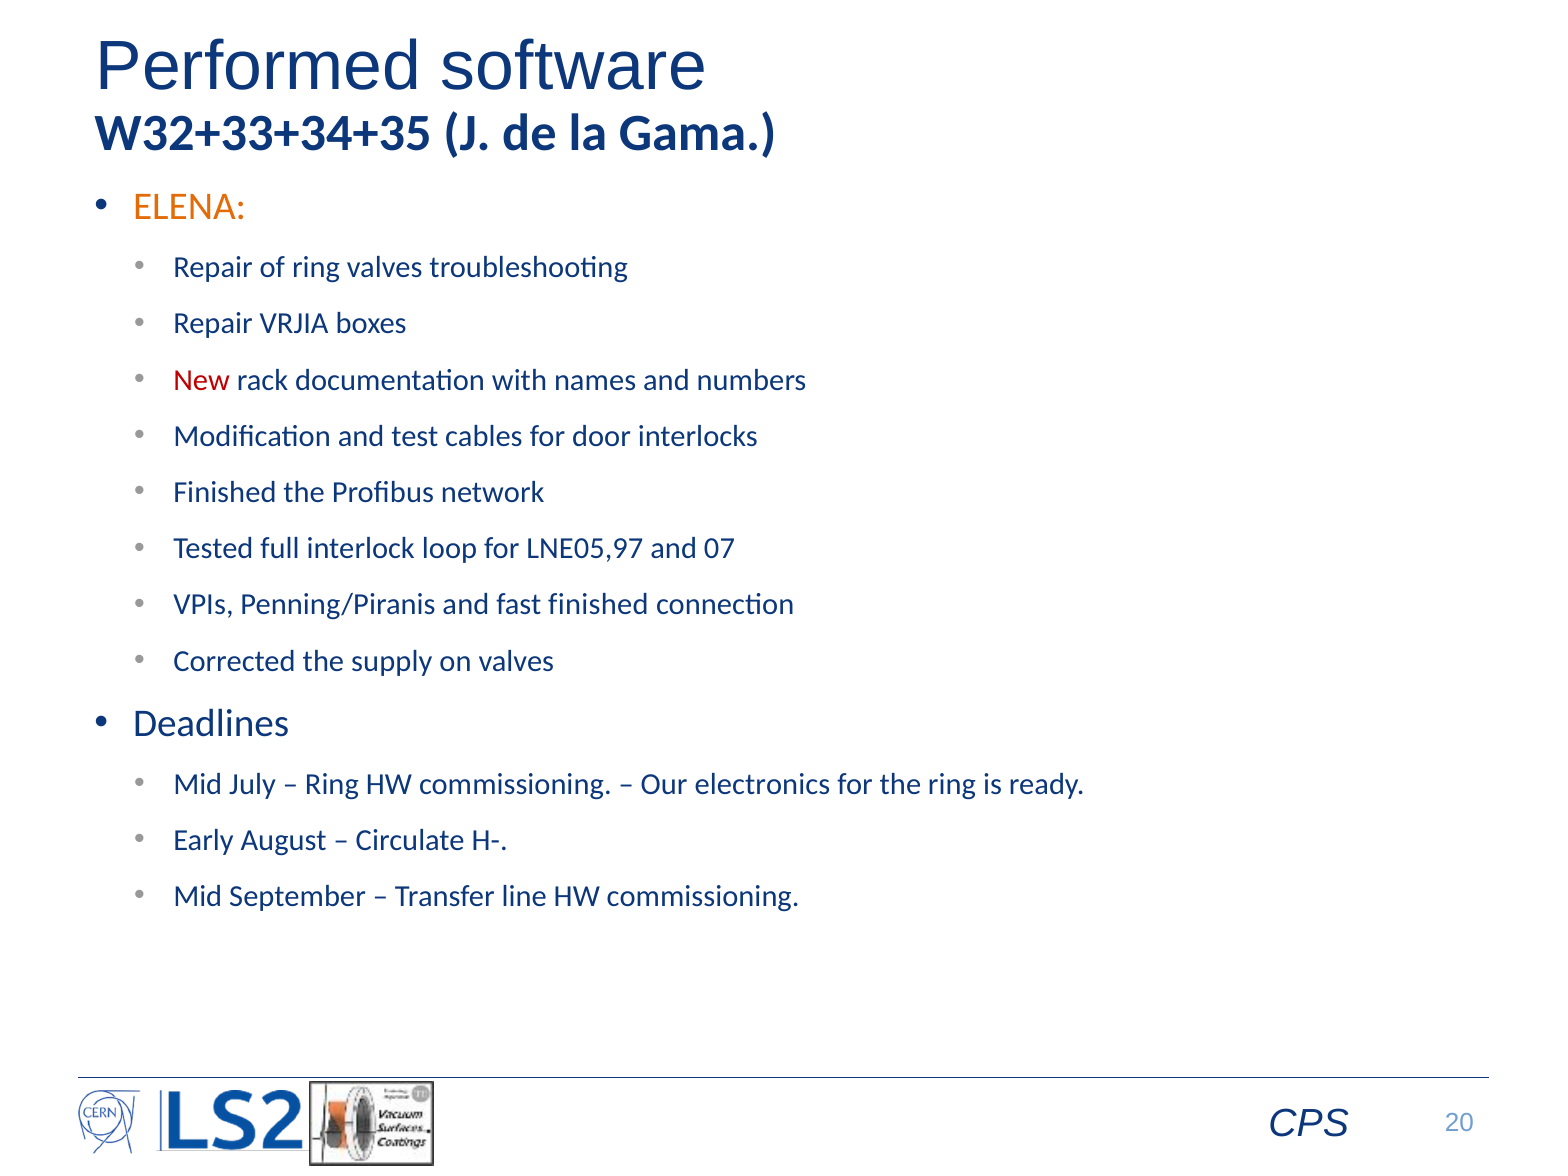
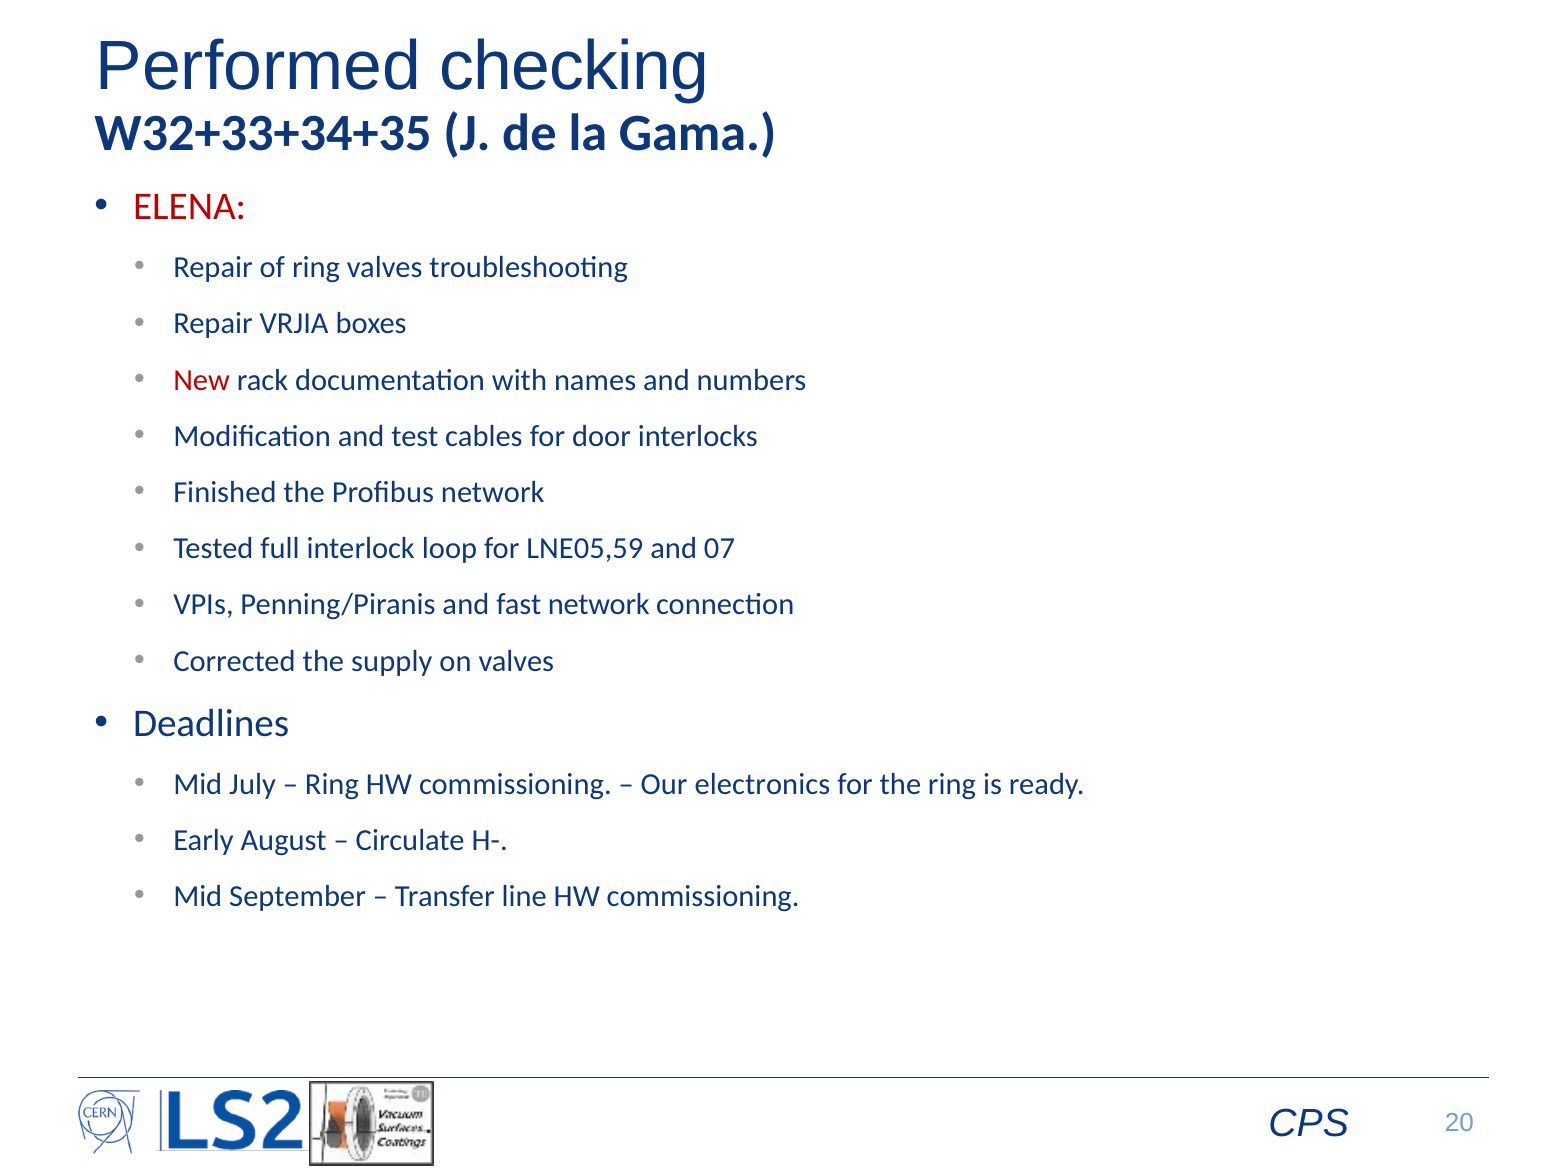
software: software -> checking (574, 66)
ELENA colour: orange -> red (190, 207)
LNE05,97: LNE05,97 -> LNE05,59 (585, 549)
fast finished: finished -> network (599, 605)
